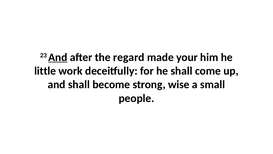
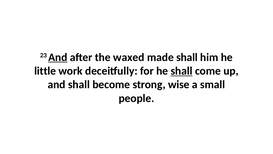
regard: regard -> waxed (129, 57)
made your: your -> shall (187, 57)
shall underline: none -> present (182, 71)
